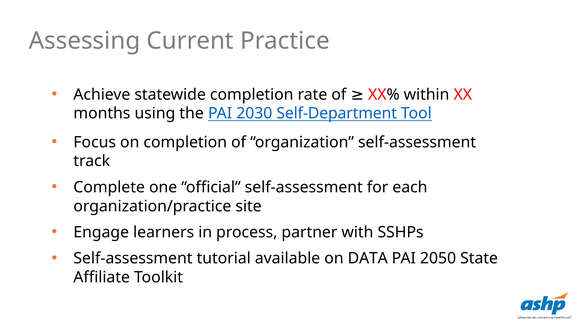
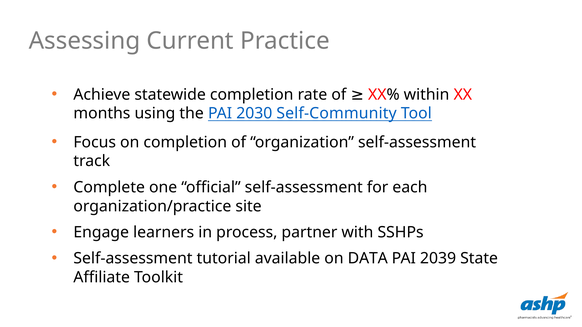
Self-Department: Self-Department -> Self-Community (337, 114)
2050: 2050 -> 2039 (438, 259)
